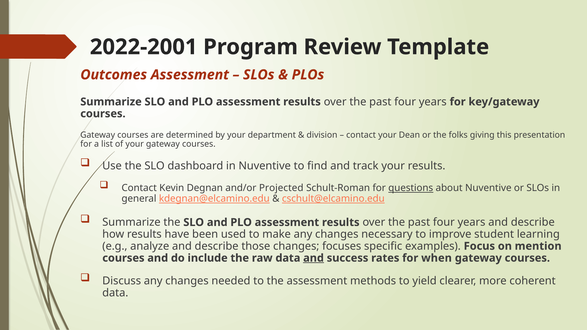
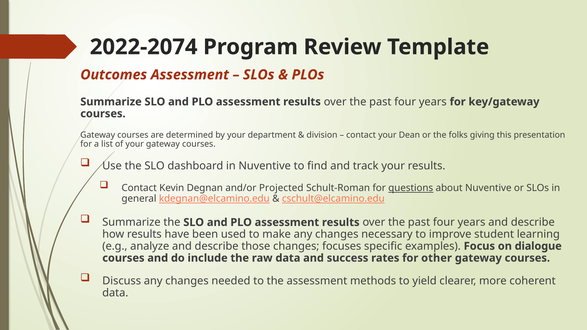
2022-2001: 2022-2001 -> 2022-2074 (144, 47)
mention: mention -> dialogue (538, 246)
and underline: present -> none (314, 258)
when: when -> other (437, 258)
